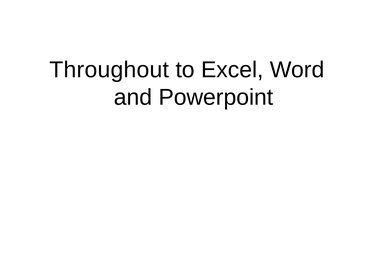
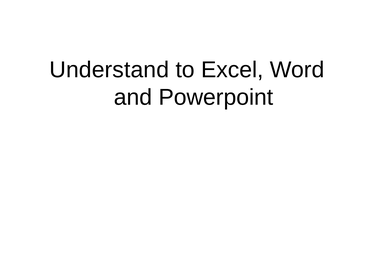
Throughout: Throughout -> Understand (109, 70)
